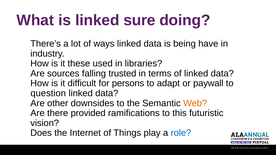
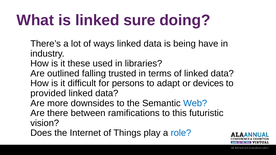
sources: sources -> outlined (63, 74)
paywall: paywall -> devices (208, 84)
question: question -> provided (48, 93)
other: other -> more (58, 103)
Web colour: orange -> blue (195, 103)
provided: provided -> between (88, 113)
